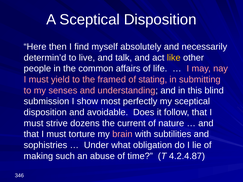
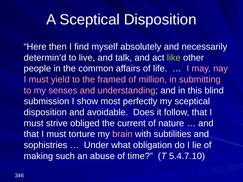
like colour: yellow -> light green (174, 58)
stating: stating -> million (153, 80)
dozens: dozens -> obliged (85, 123)
4.2.4.87: 4.2.4.87 -> 5.4.7.10 (187, 156)
